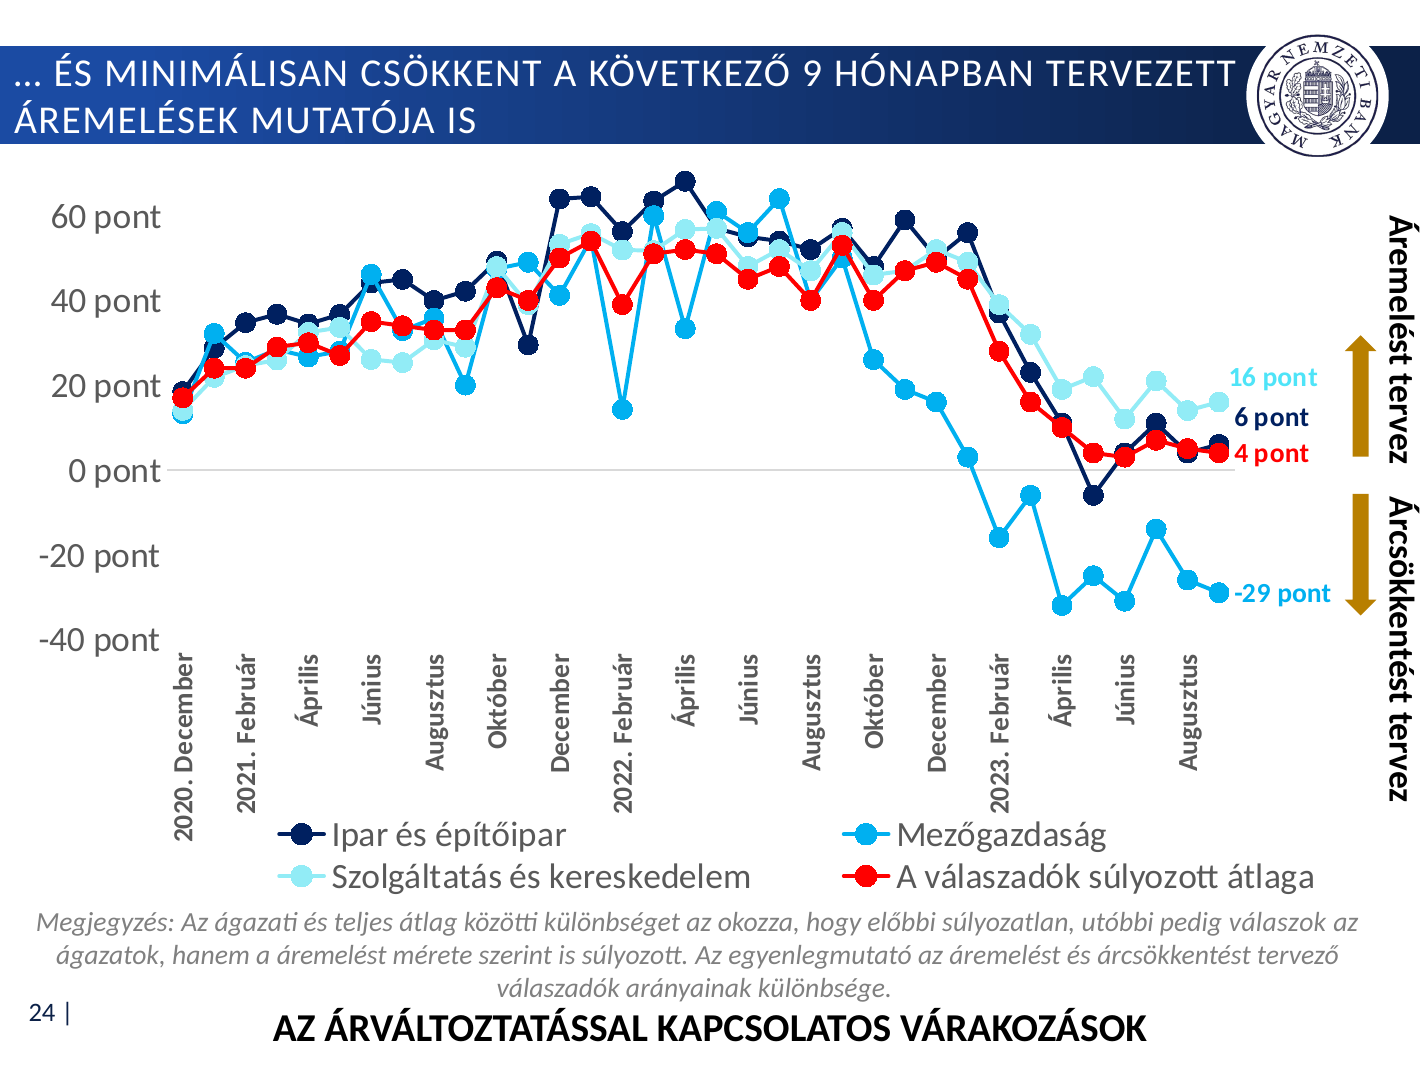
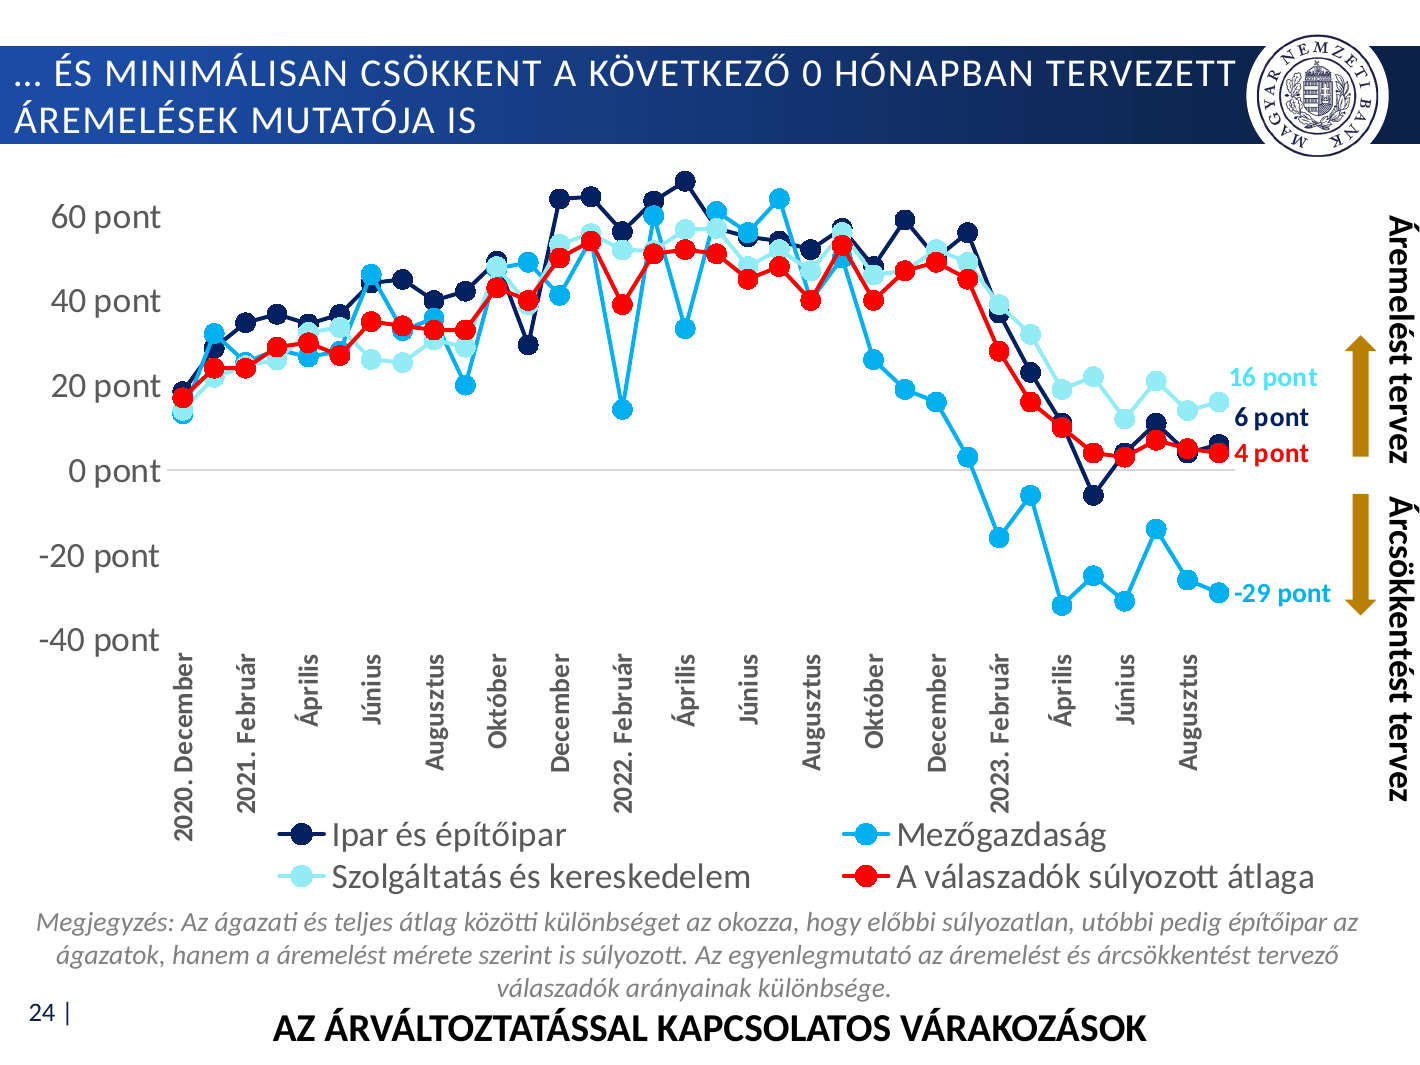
KÖVETKEZŐ 9: 9 -> 0 (812, 73)
pedig válaszok: válaszok -> építőipar (1278, 922)
